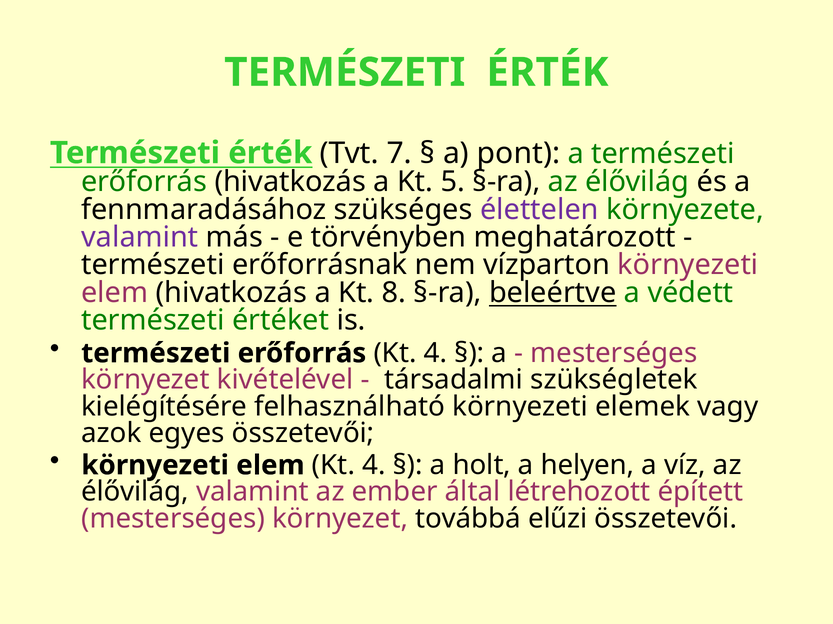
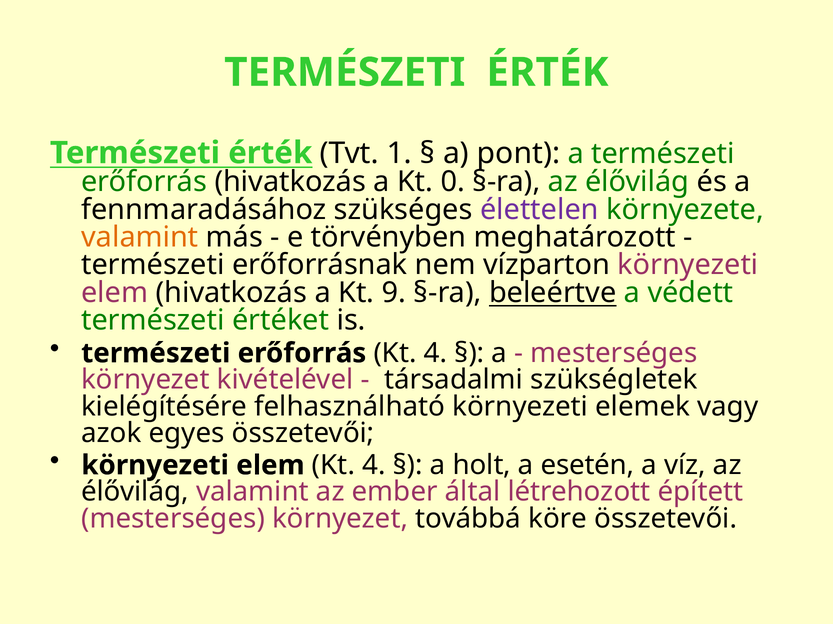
7: 7 -> 1 (399, 153)
5: 5 -> 0 (453, 182)
valamint colour: purple -> orange (140, 238)
8: 8 -> 9 (394, 293)
helyen: helyen -> esetén (588, 466)
elűzi: elűzi -> köre (558, 519)
